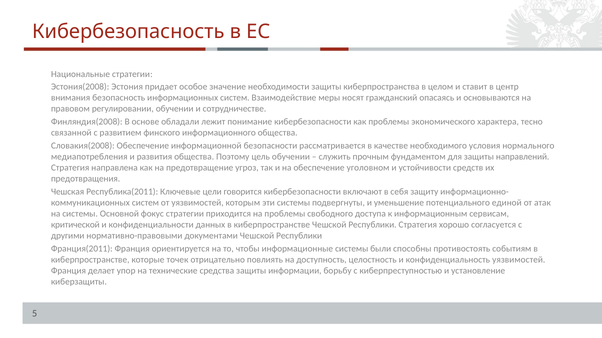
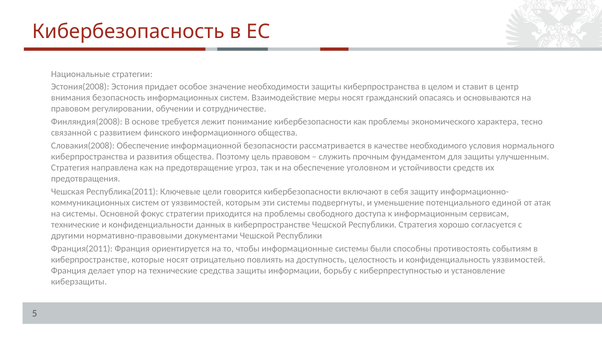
обладали: обладали -> требуется (180, 122)
медиапотребления: медиапотребления -> киберпространства (89, 157)
цель обучении: обучении -> правовом (291, 157)
направлений: направлений -> улучшенным (523, 157)
критической: критической -> технические (75, 225)
которые точек: точек -> носят (177, 260)
